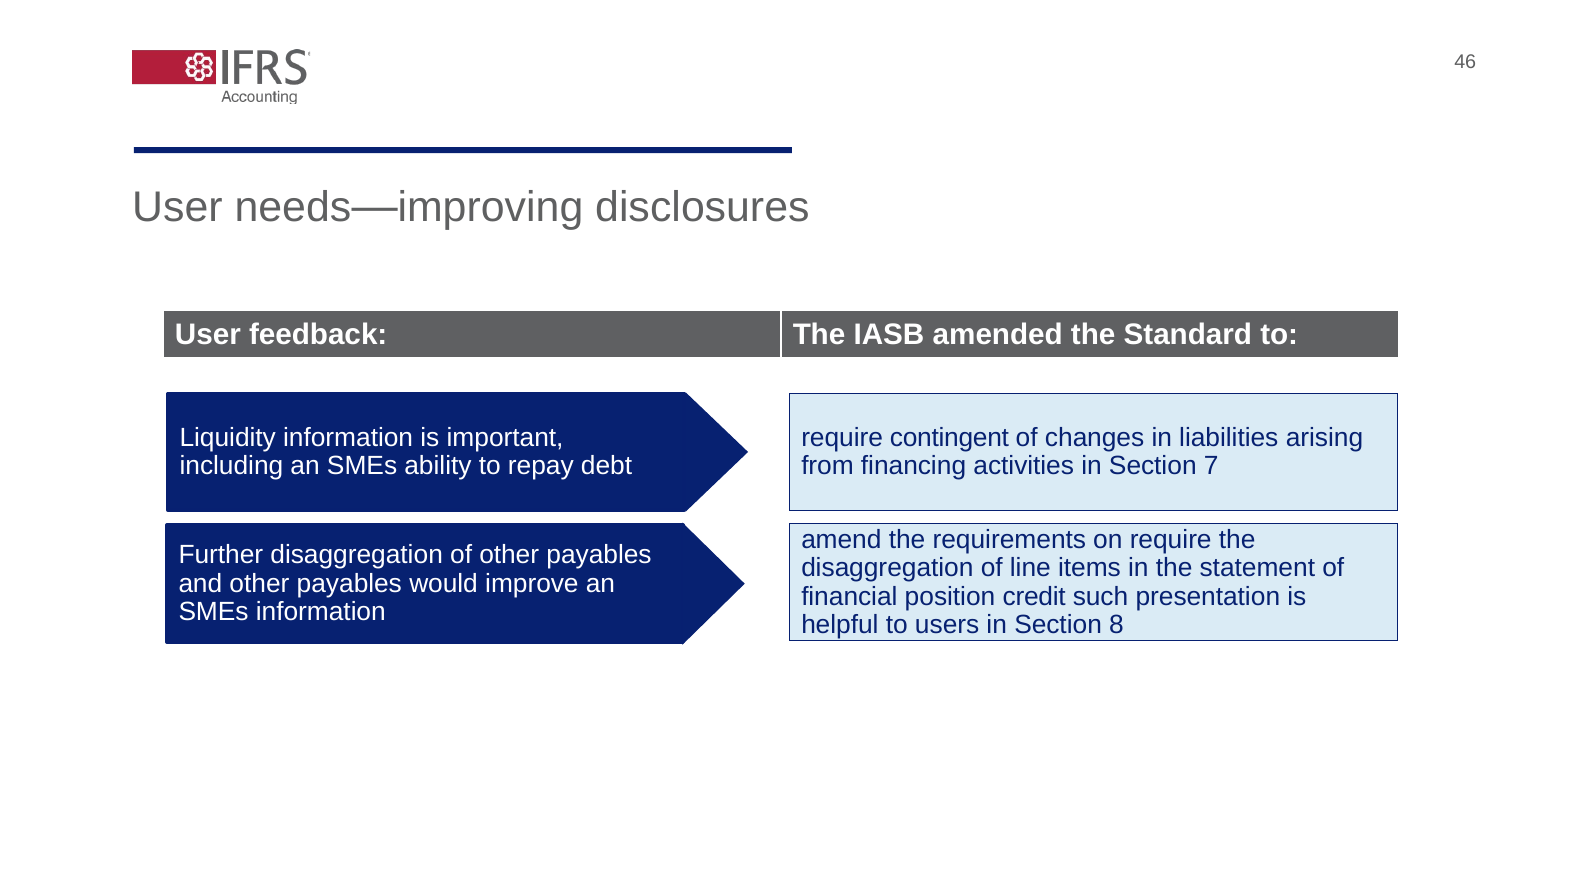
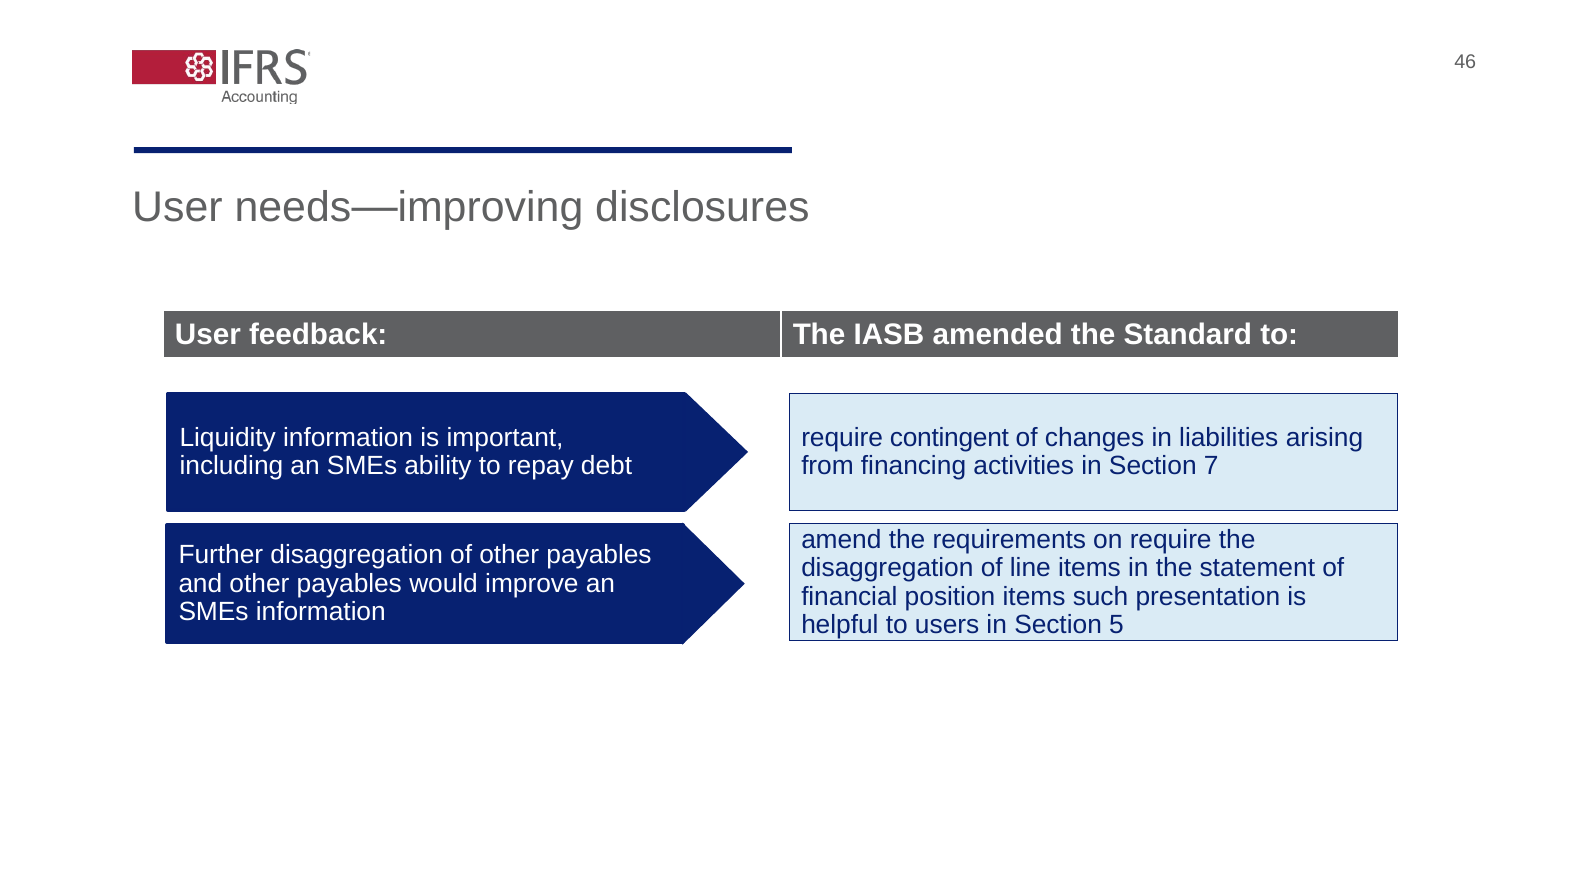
position credit: credit -> items (1034, 596)
8: 8 -> 5 (1116, 625)
